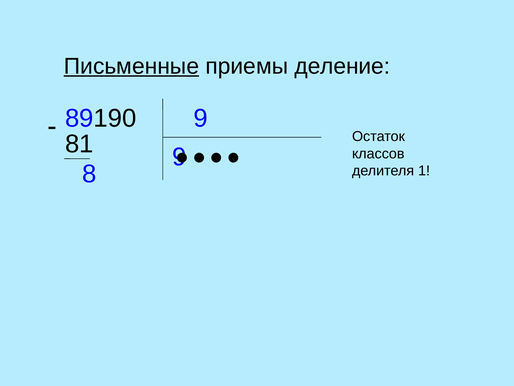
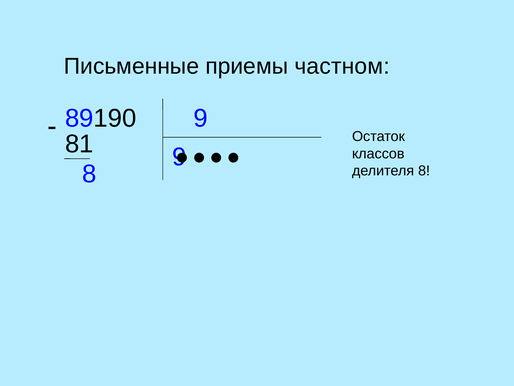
Письменные underline: present -> none (131, 66)
деление: деление -> частном (342, 66)
делителя 1: 1 -> 8 (424, 171)
